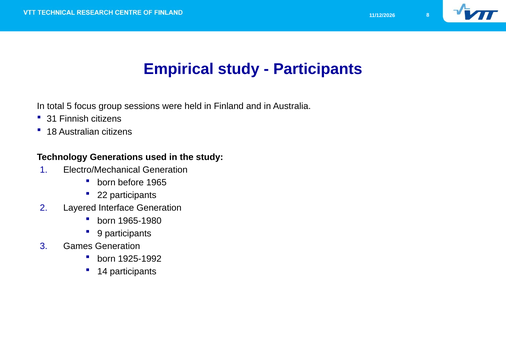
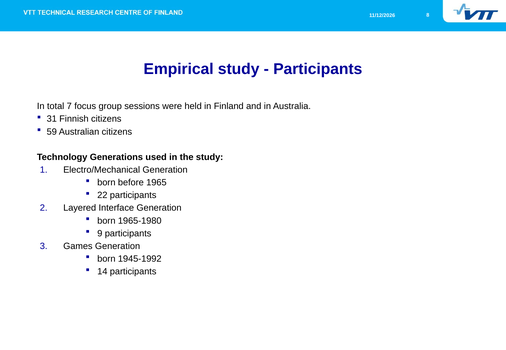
5: 5 -> 7 (69, 106)
18: 18 -> 59 (52, 132)
1925-1992: 1925-1992 -> 1945-1992 (140, 259)
